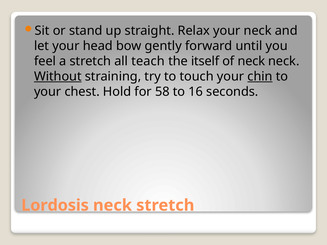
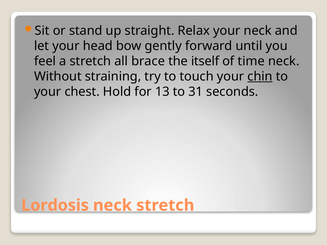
teach: teach -> brace (148, 61)
of neck: neck -> time (251, 61)
Without underline: present -> none (58, 77)
58: 58 -> 13 (162, 92)
16: 16 -> 31 (196, 92)
